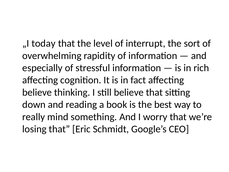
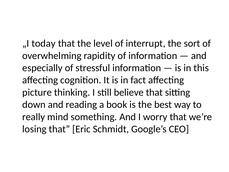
rich: rich -> this (201, 68)
believe: believe -> picture (37, 92)
